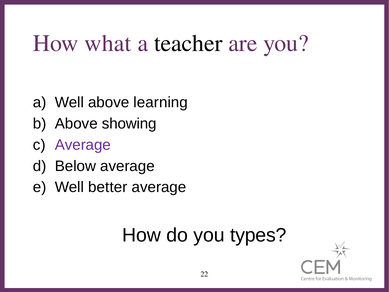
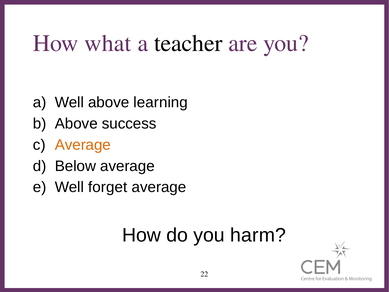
showing: showing -> success (129, 123)
Average colour: purple -> orange (83, 145)
better: better -> forget (108, 187)
types: types -> harm (258, 235)
